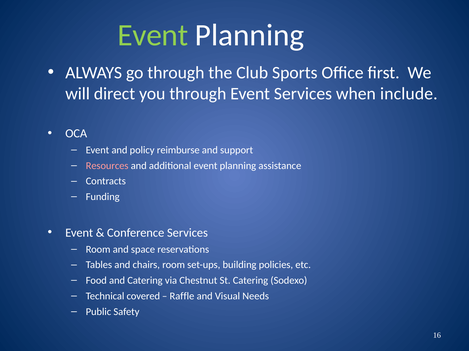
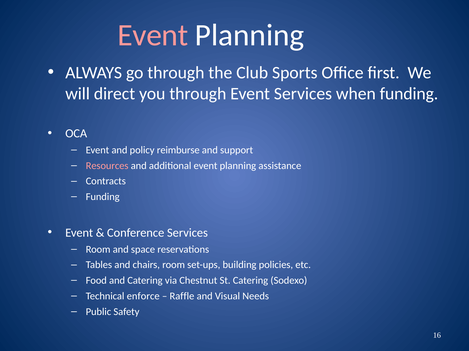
Event colour: light green -> pink (153, 35)
when include: include -> funding (409, 94)
covered: covered -> enforce (143, 297)
